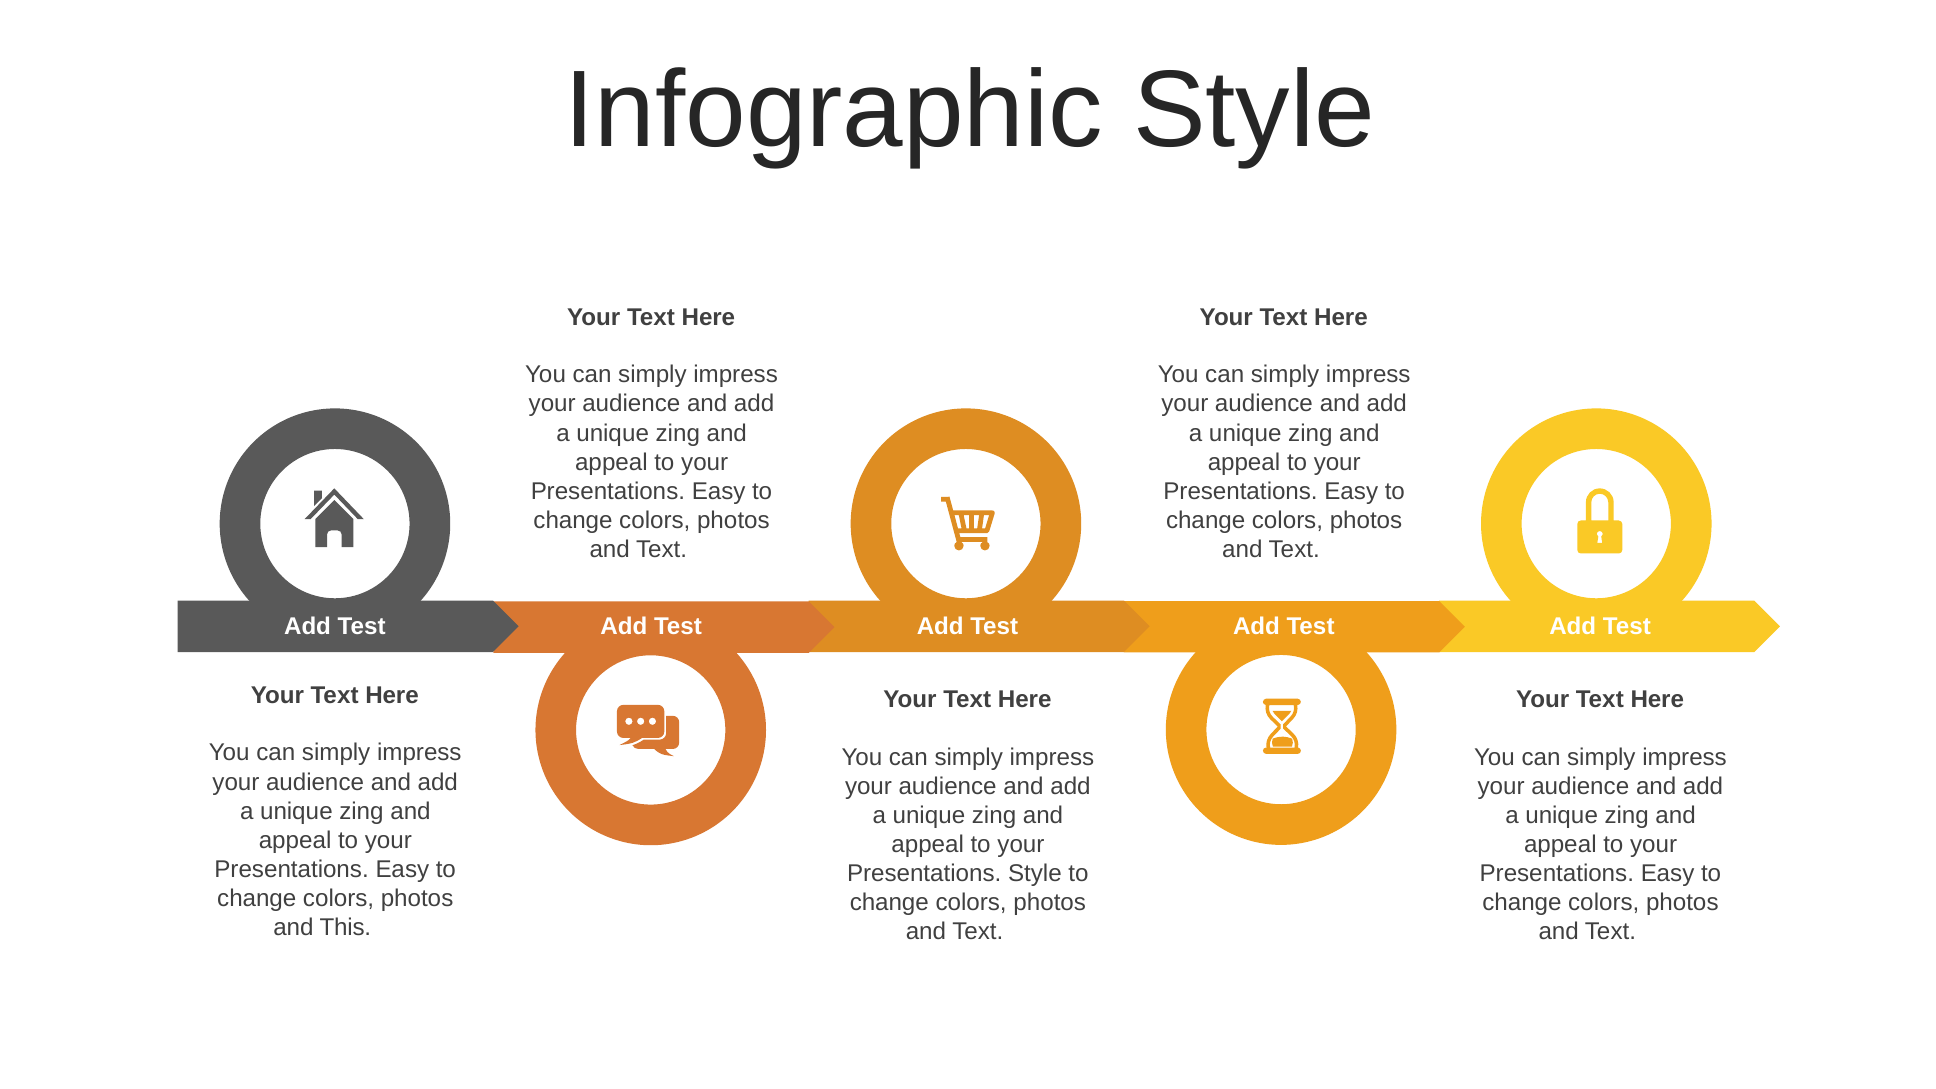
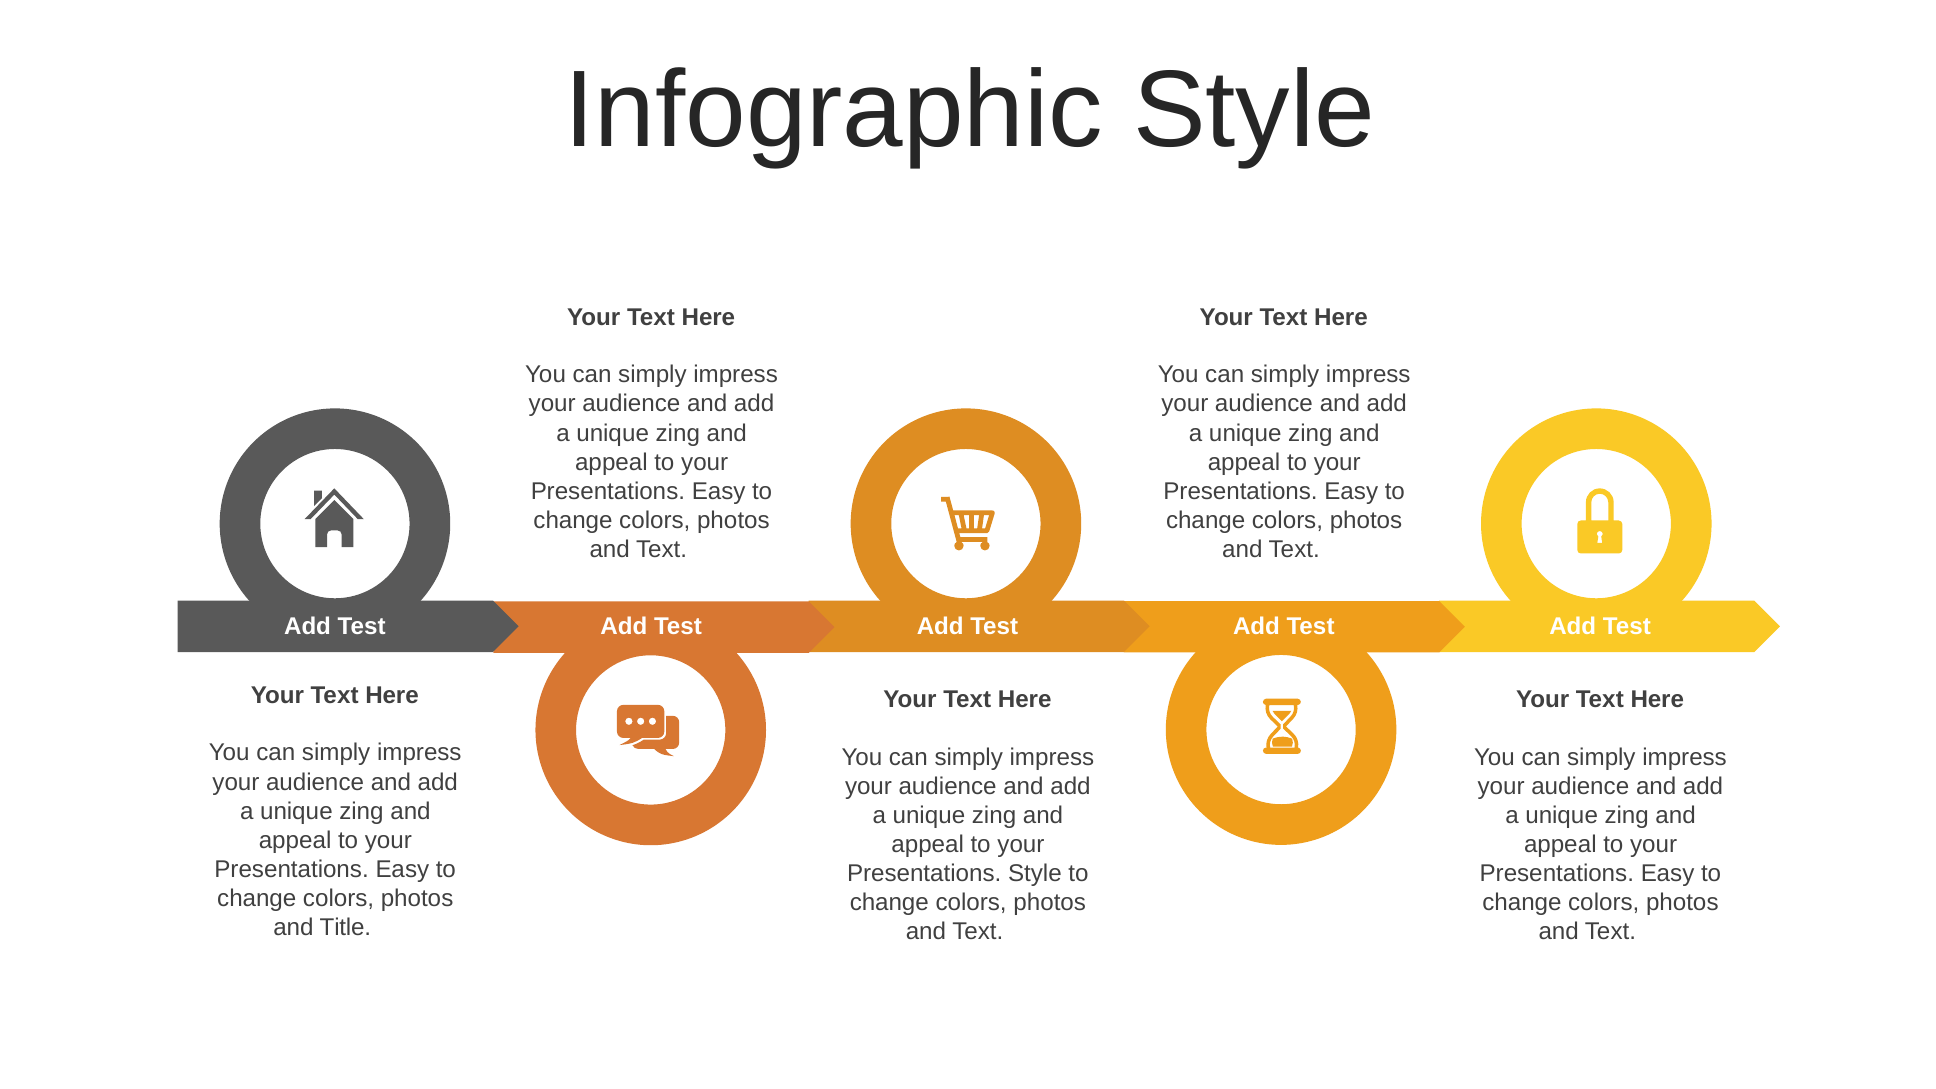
This: This -> Title (345, 927)
